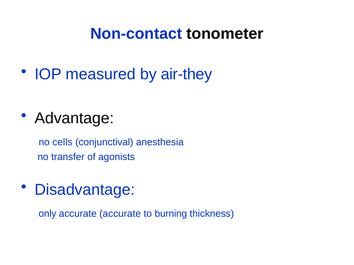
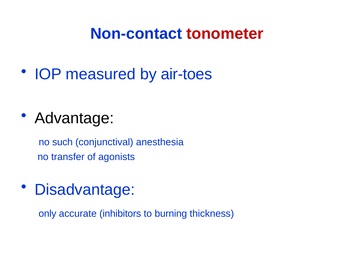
tonometer colour: black -> red (225, 34)
air-they: air-they -> air-toes (186, 74)
cells: cells -> such (63, 142)
accurate accurate: accurate -> inhibitors (120, 214)
